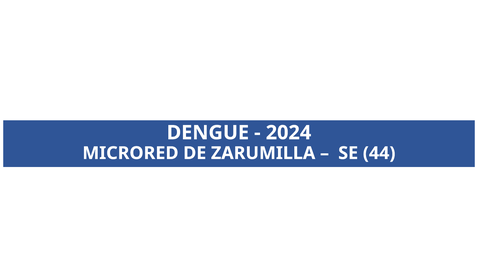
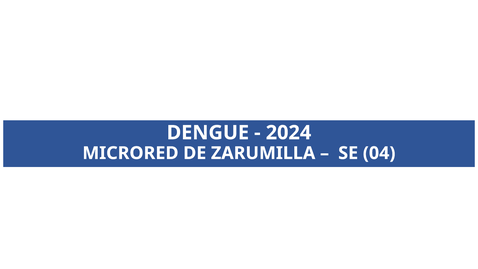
44: 44 -> 04 (379, 153)
